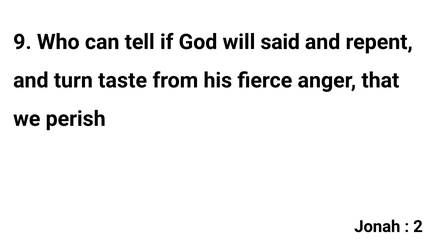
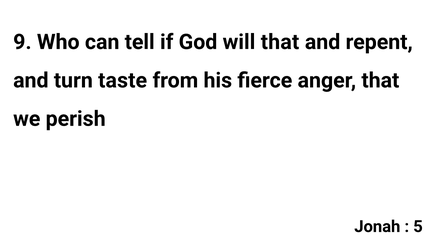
will said: said -> that (280, 42)
2: 2 -> 5 (418, 227)
